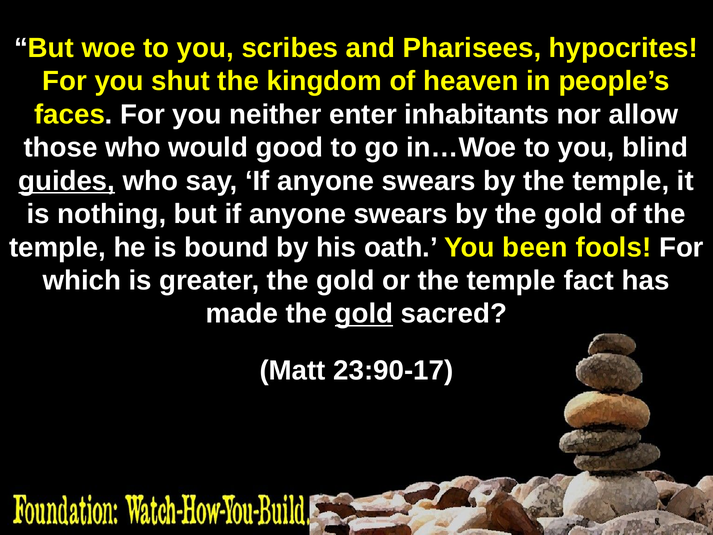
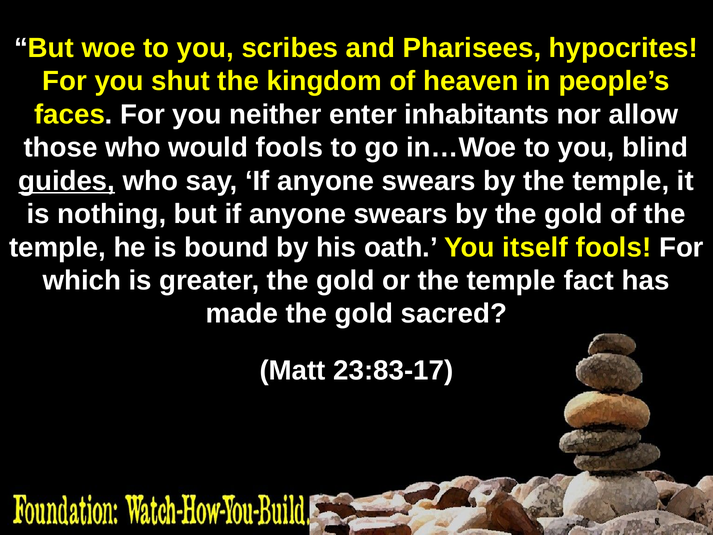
would good: good -> fools (289, 148)
been: been -> itself (535, 247)
gold underline: present -> none (364, 314)
23:90-17: 23:90-17 -> 23:83-17 (393, 371)
